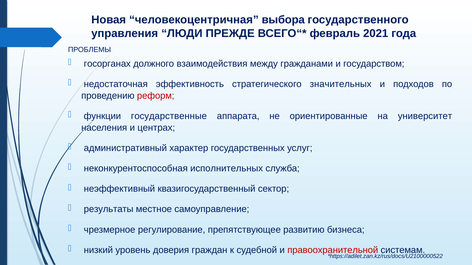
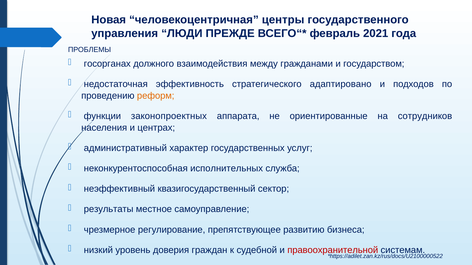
выбора: выбора -> центры (283, 20)
значительных: значительных -> адаптировано (341, 84)
реформ colour: red -> orange (156, 96)
государственные: государственные -> законопроектных (169, 116)
университет: университет -> сотрудников (425, 116)
